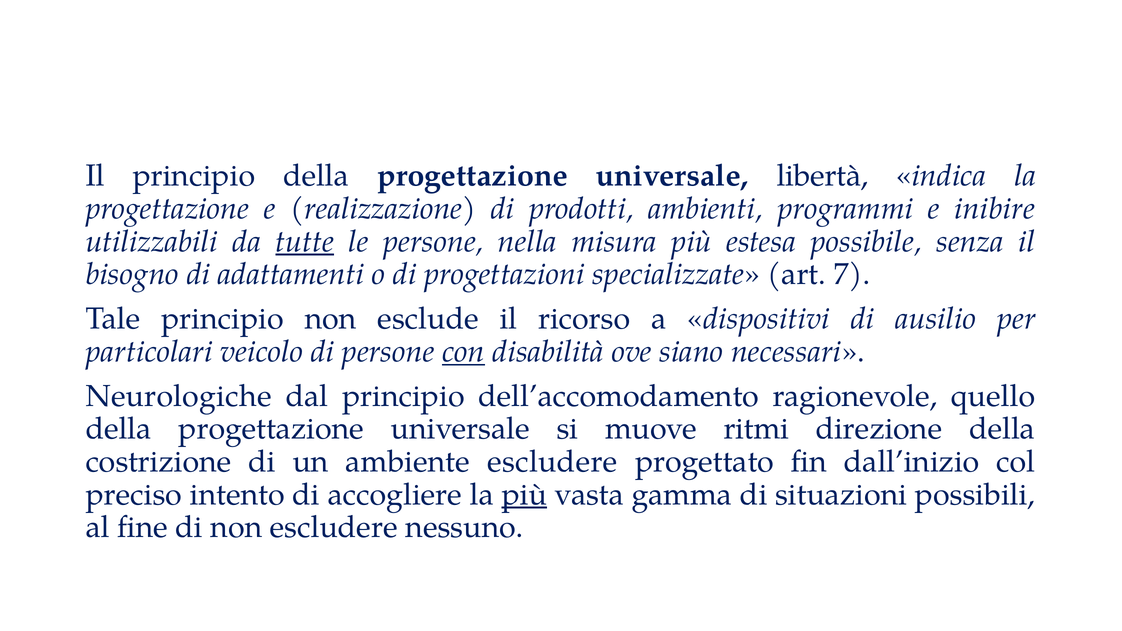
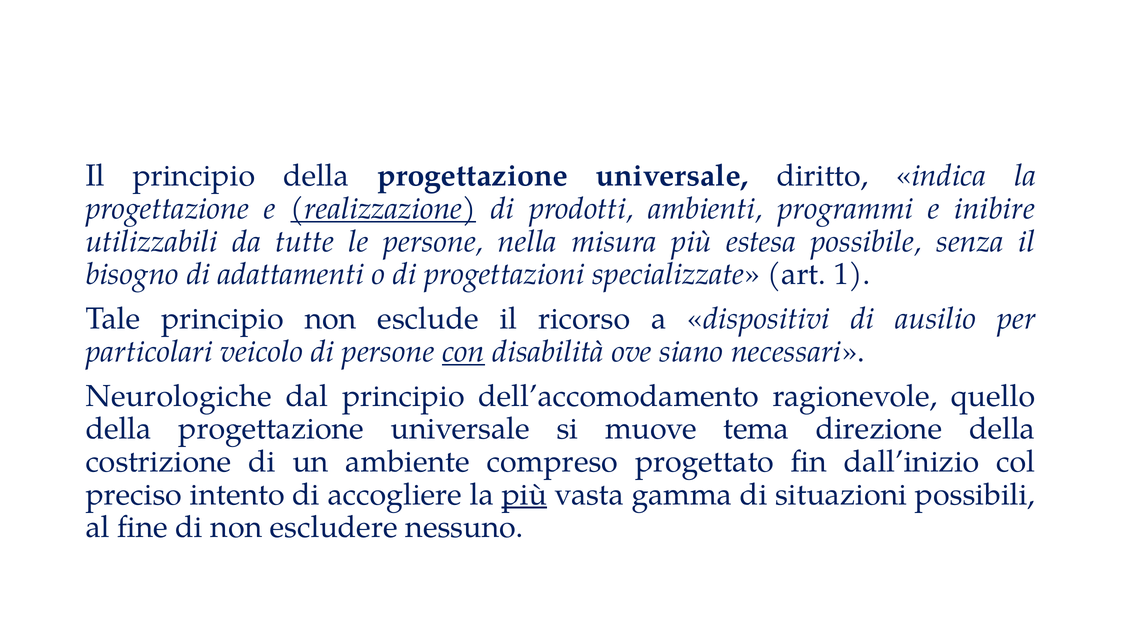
libertà: libertà -> diritto (823, 176)
realizzazione underline: none -> present (383, 209)
tutte underline: present -> none (305, 242)
7: 7 -> 1 (852, 274)
ritmi: ritmi -> tema (756, 429)
ambiente escludere: escludere -> compreso (552, 462)
